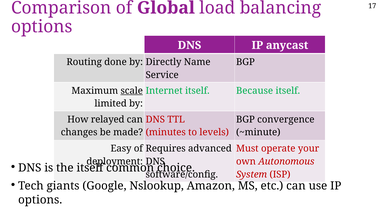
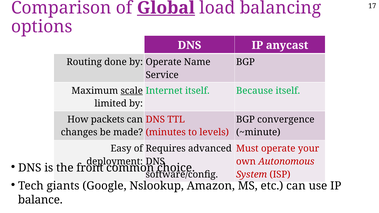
Global underline: none -> present (166, 8)
by Directly: Directly -> Operate (164, 62)
relayed: relayed -> packets (108, 119)
the itself: itself -> front (90, 168)
options: options -> balance (40, 200)
